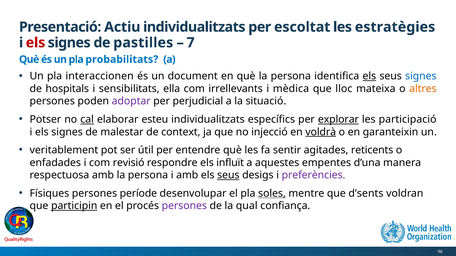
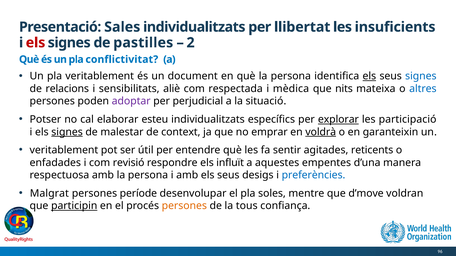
Actiu: Actiu -> Sales (122, 27)
escoltat: escoltat -> llibertat (302, 27)
estratègies: estratègies -> insuficients (395, 27)
7: 7 -> 2 (191, 43)
probabilitats: probabilitats -> conflictivitat (122, 60)
pla interaccionen: interaccionen -> veritablement (100, 76)
hospitals: hospitals -> relacions (67, 89)
ella: ella -> aliè (172, 89)
irrellevants: irrellevants -> respectada (236, 89)
lloc: lloc -> nits (344, 89)
altres colour: orange -> blue (423, 89)
cal underline: present -> none (87, 120)
signes underline: none -> present (67, 132)
injecció: injecció -> emprar (269, 132)
seus underline: present -> none (228, 175)
preferències colour: purple -> blue (314, 175)
Físiques: Físiques -> Malgrat (49, 194)
soles underline: present -> none (272, 194)
d’sents: d’sents -> d’move (366, 194)
persones colour: purple -> orange (184, 206)
qual: qual -> tous (247, 206)
